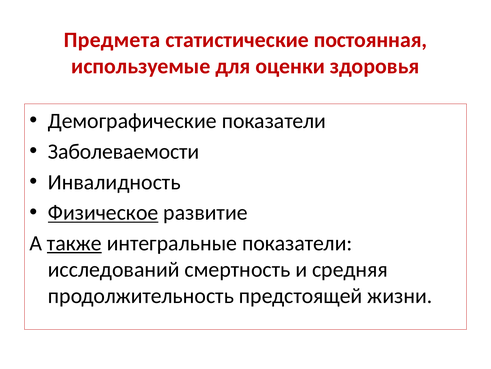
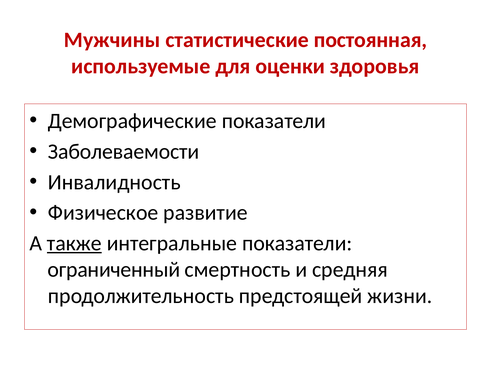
Предмета: Предмета -> Мужчины (112, 40)
Физическое underline: present -> none (103, 212)
исследований: исследований -> ограниченный (114, 269)
